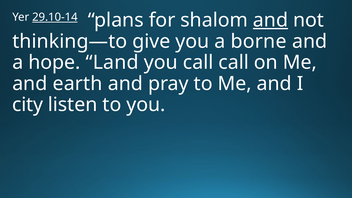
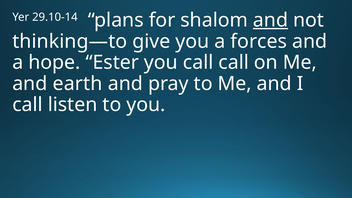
29.10-14 underline: present -> none (55, 17)
borne: borne -> forces (259, 41)
Land: Land -> Ester (112, 62)
city: city -> call (28, 105)
